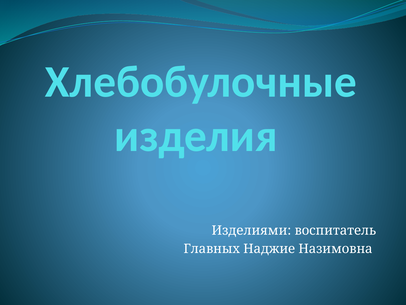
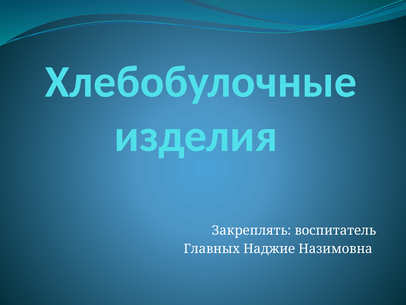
Изделиями: Изделиями -> Закреплять (251, 230)
